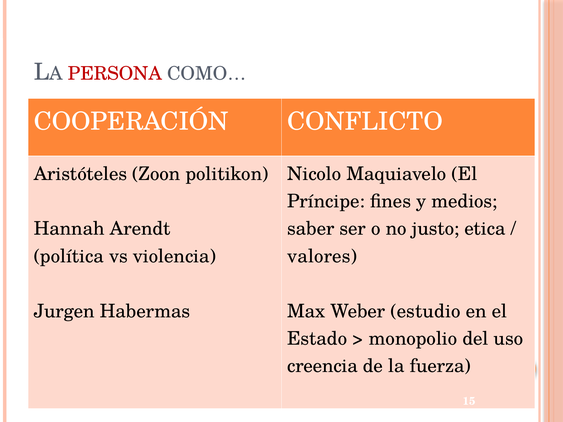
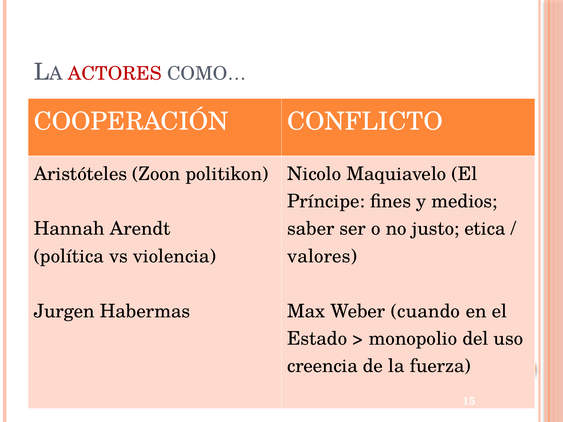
PERSONA: PERSONA -> ACTORES (115, 74)
estudio: estudio -> cuando (425, 311)
